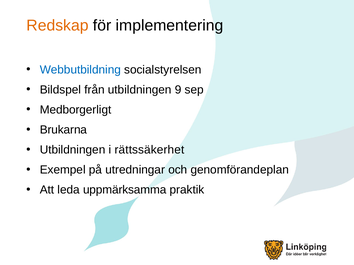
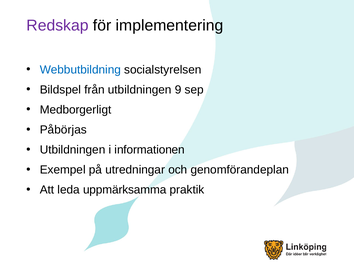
Redskap colour: orange -> purple (58, 25)
Brukarna: Brukarna -> Påbörjas (63, 130)
rättssäkerhet: rättssäkerhet -> informationen (150, 150)
